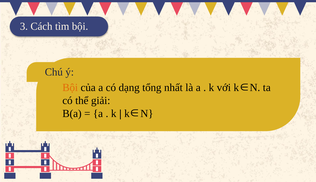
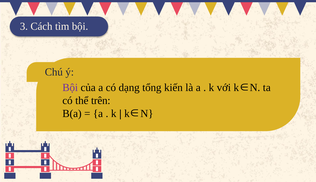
Bội colour: orange -> purple (70, 87)
nhất: nhất -> kiến (173, 87)
giải: giải -> trên (101, 100)
